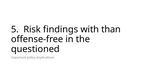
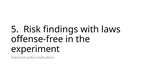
than: than -> laws (111, 29)
questioned: questioned -> experiment (35, 49)
